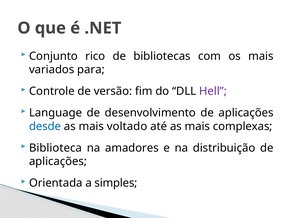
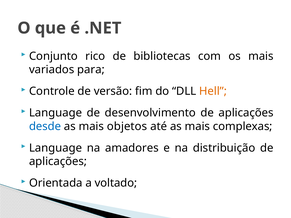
Hell colour: purple -> orange (213, 91)
voltado: voltado -> objetos (127, 126)
Biblioteca: Biblioteca -> Language (56, 148)
simples: simples -> voltado (116, 183)
